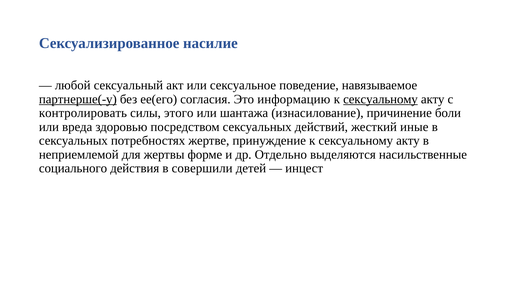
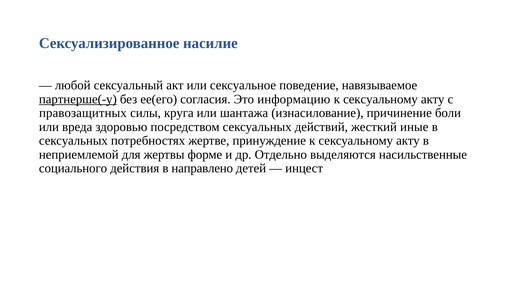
сексуальному underline: present -> none (380, 99)
контролировать: контролировать -> правозащитных (83, 113)
этого: этого -> круга (179, 113)
совершили: совершили -> направлено (202, 168)
